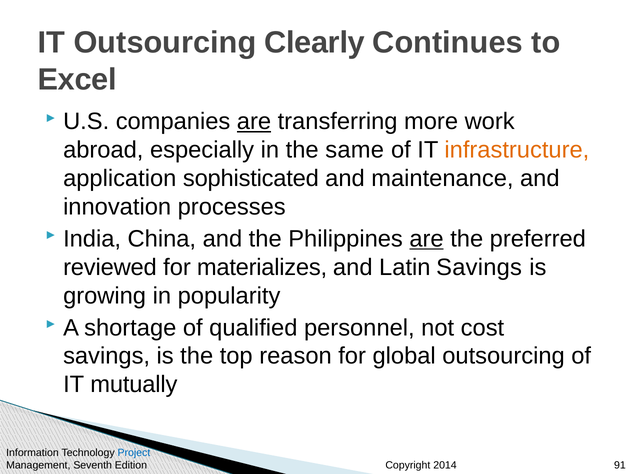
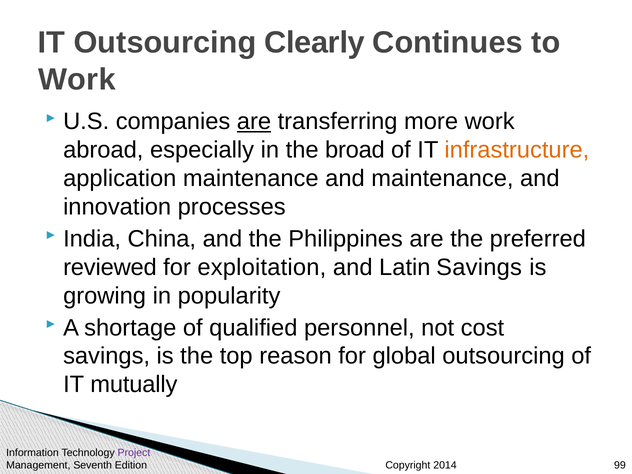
Excel: Excel -> Work (77, 80)
same: same -> broad (355, 150)
application sophisticated: sophisticated -> maintenance (251, 178)
are underline: present -> none (427, 239)
materializes: materializes -> exploitation (262, 267)
Project colour: blue -> purple (134, 453)
91: 91 -> 99 (620, 465)
